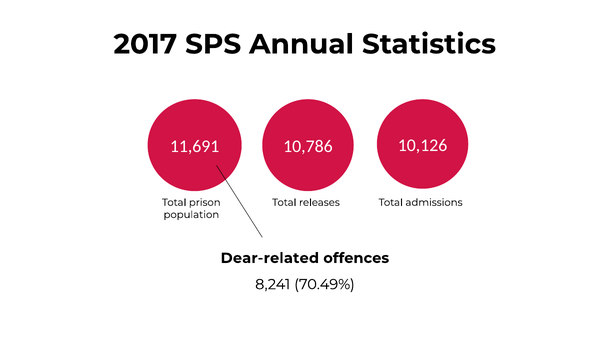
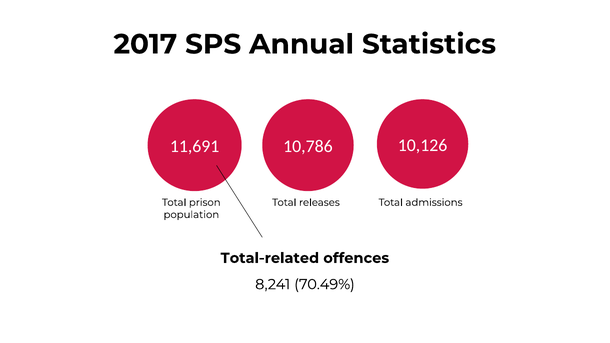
Dear-related: Dear-related -> Total-related (270, 258)
